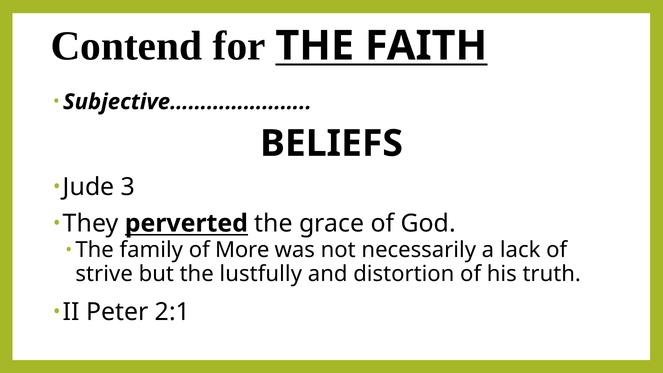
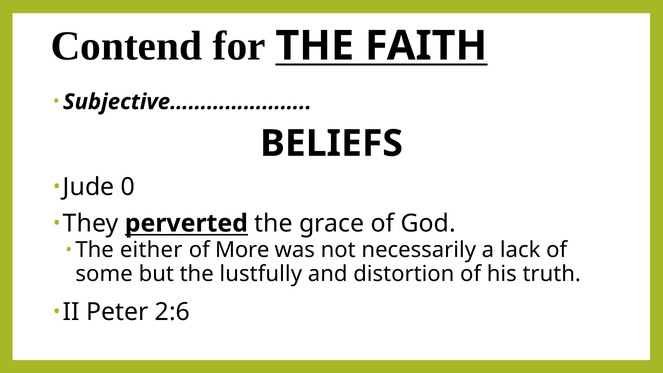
3: 3 -> 0 (128, 187)
family: family -> either (151, 250)
strive: strive -> some (104, 274)
2:1: 2:1 -> 2:6 (173, 312)
